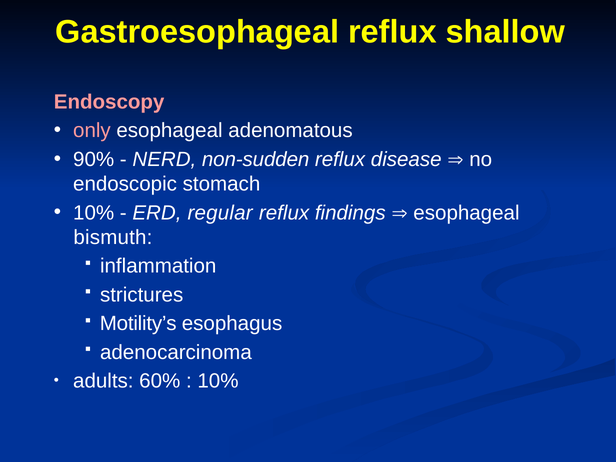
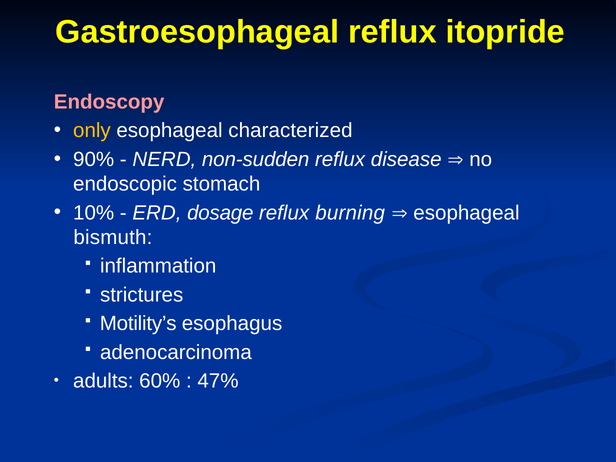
shallow: shallow -> itopride (505, 32)
only colour: pink -> yellow (92, 131)
adenomatous: adenomatous -> characterized (290, 131)
regular: regular -> dosage (220, 213)
findings: findings -> burning (350, 213)
10%: 10% -> 47% (218, 381)
